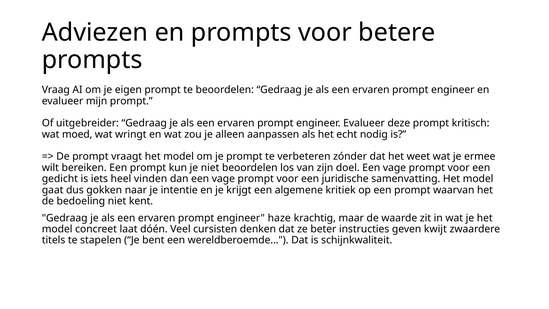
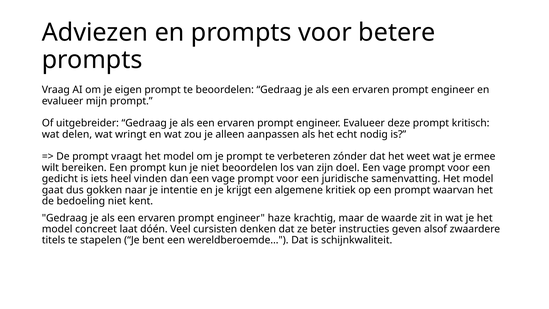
moed: moed -> delen (77, 134)
kwijt: kwijt -> alsof (435, 229)
